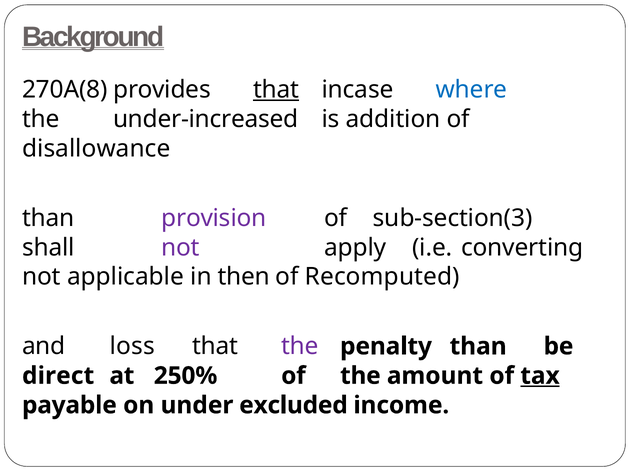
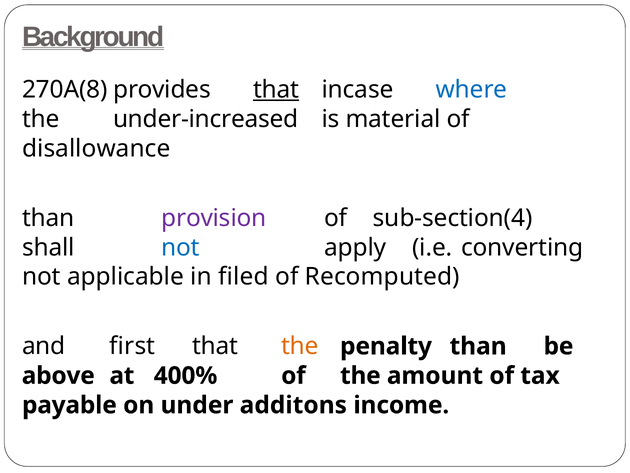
addition: addition -> material (393, 119)
sub-section(3: sub-section(3 -> sub-section(4 (453, 218)
not colour: purple -> blue (180, 247)
then: then -> filed (243, 277)
loss: loss -> first (132, 346)
the colour: purple -> orange (300, 346)
direct: direct -> above (58, 375)
250%: 250% -> 400% (186, 375)
tax underline: present -> none (540, 375)
excluded: excluded -> additons (293, 405)
